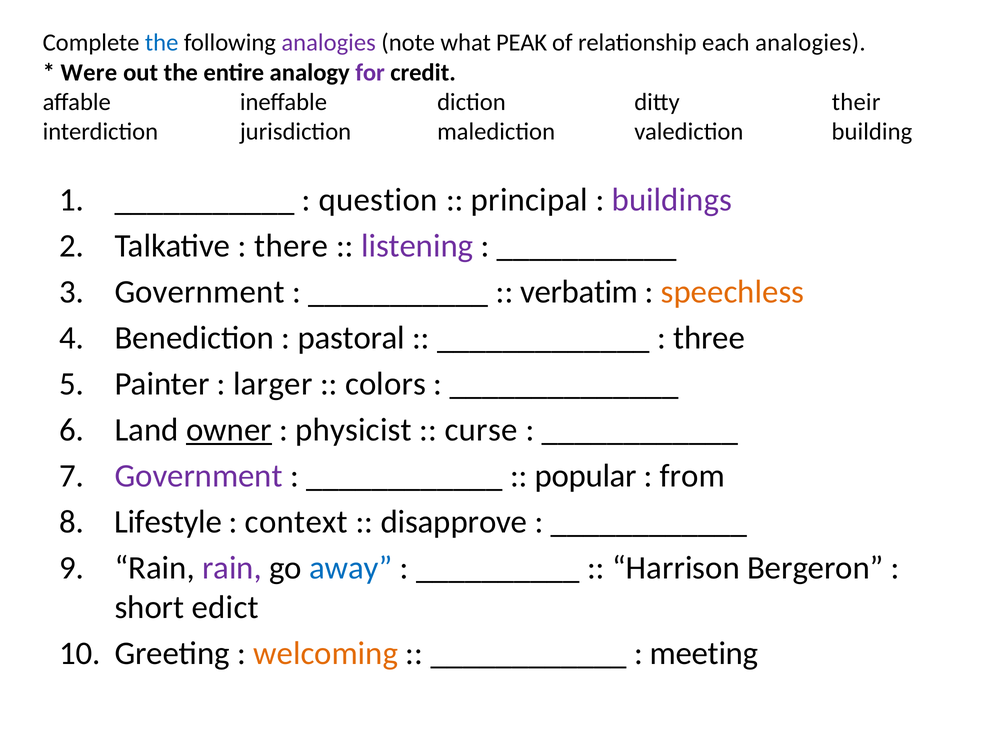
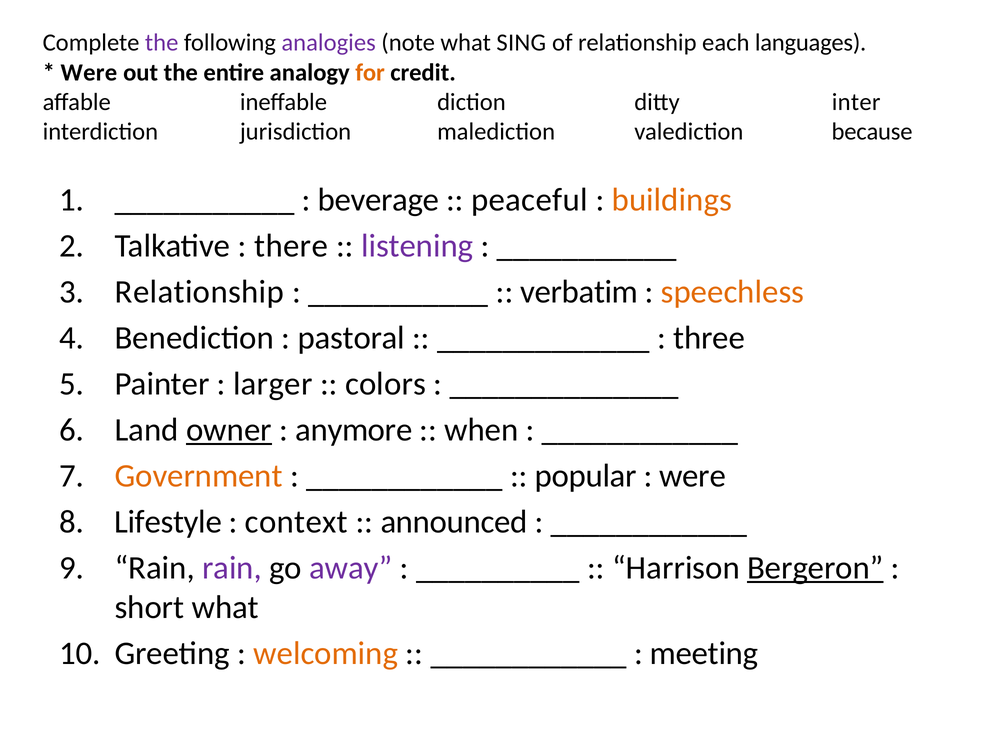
the colour: blue -> purple (162, 43)
PEAK: PEAK -> SING (521, 43)
each analogies: analogies -> languages (811, 43)
for colour: purple -> orange (370, 72)
their: their -> inter (856, 102)
building: building -> because (872, 131)
question: question -> beverage (379, 200)
principal: principal -> peaceful (529, 200)
buildings colour: purple -> orange (672, 200)
Government: Government -> Relationship (199, 292)
physicist: physicist -> anymore (354, 430)
curse: curse -> when (481, 430)
Government colour: purple -> orange (199, 476)
from: from -> were (693, 476)
disapprove: disapprove -> announced (454, 522)
away colour: blue -> purple (351, 568)
Bergeron underline: none -> present (815, 568)
short edict: edict -> what (225, 607)
